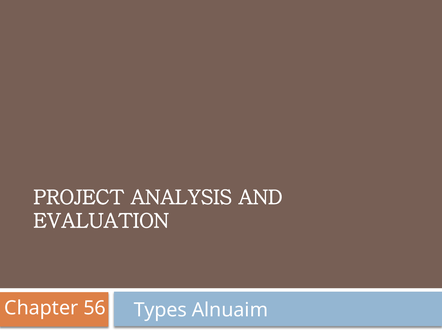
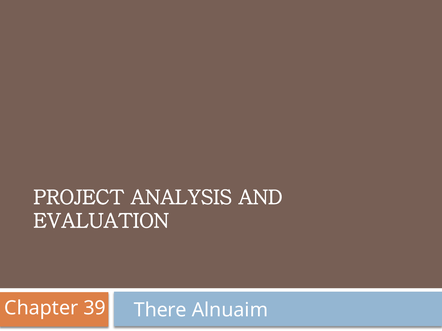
56: 56 -> 39 (95, 308)
Types: Types -> There (160, 310)
